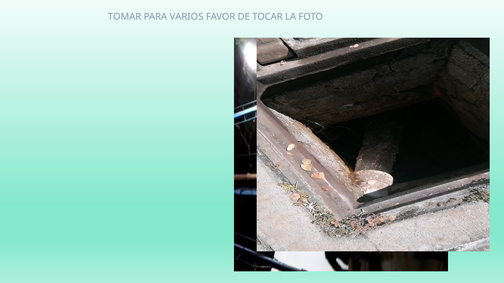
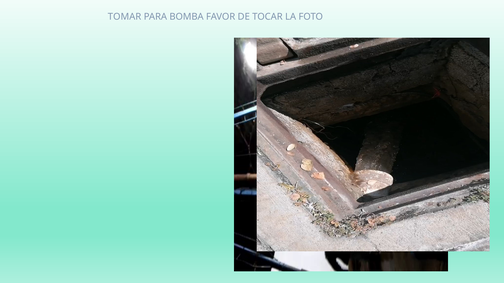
VARIOS: VARIOS -> BOMBA (187, 17)
